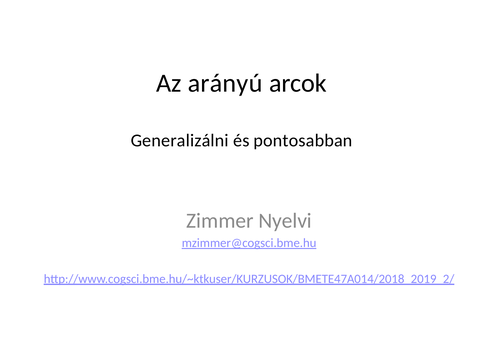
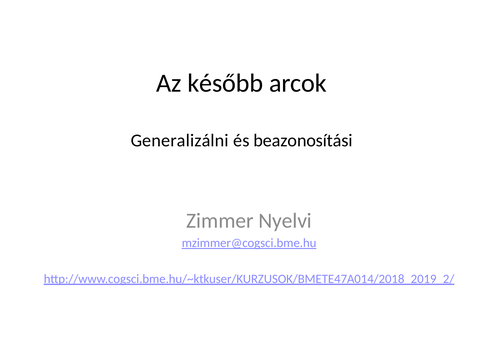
arányú: arányú -> később (225, 83)
pontosabban: pontosabban -> beazonosítási (303, 141)
